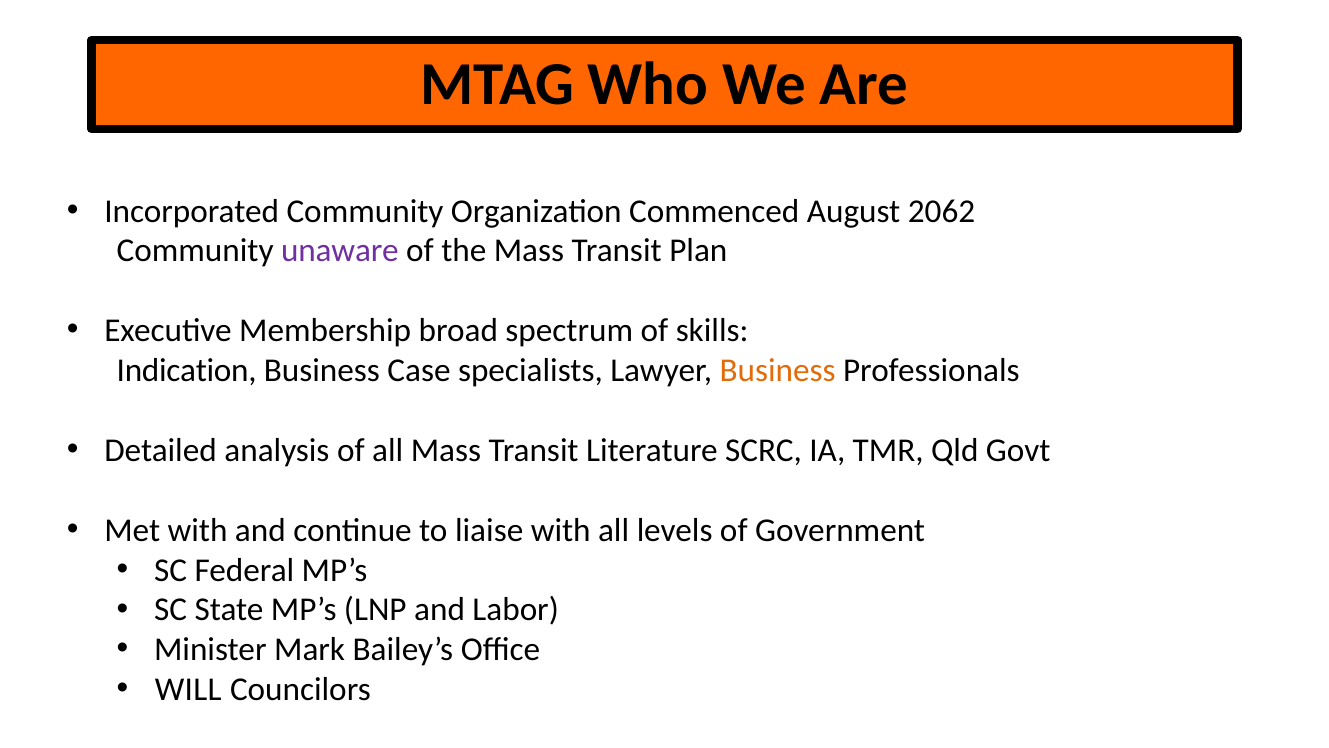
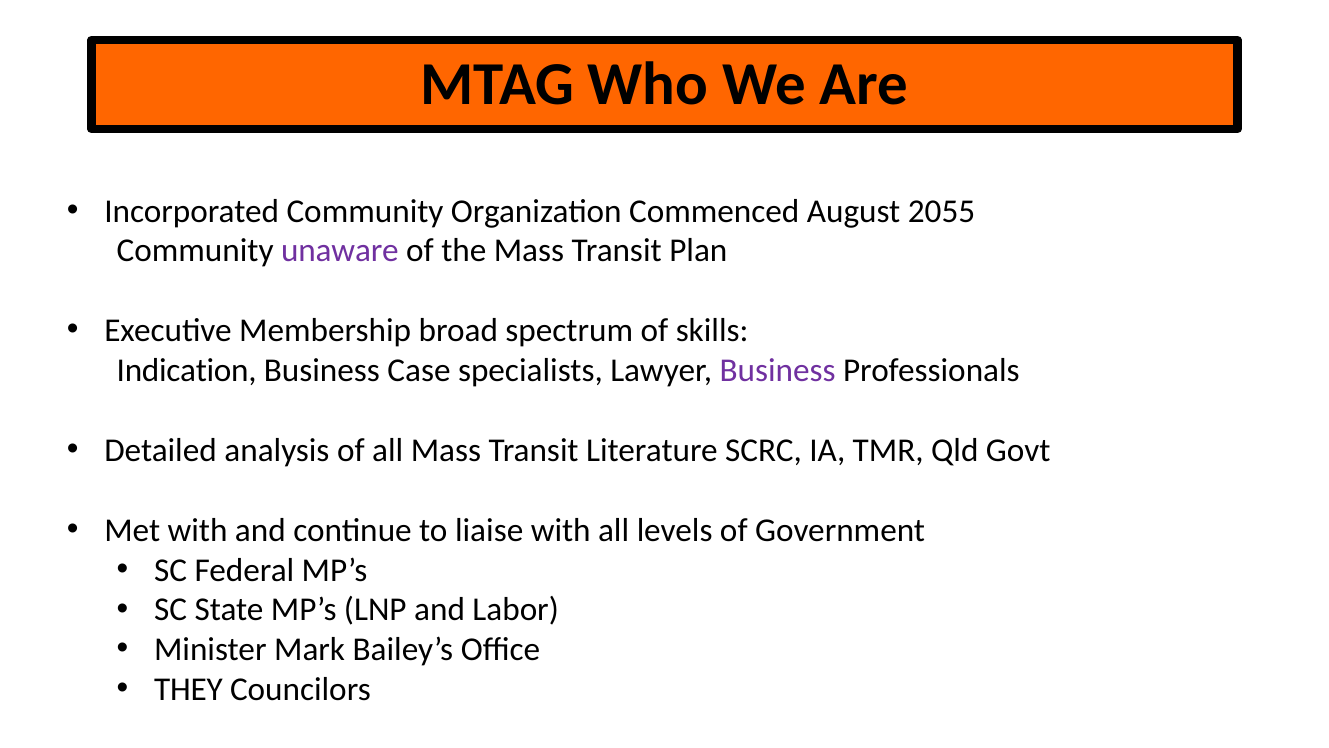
2062: 2062 -> 2055 (942, 211)
Business colour: orange -> purple (778, 370)
WILL: WILL -> THEY (188, 689)
